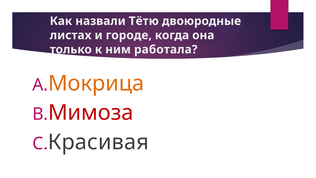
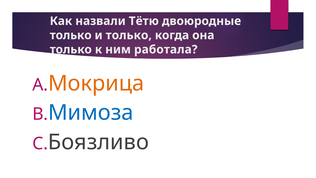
листах: листах -> только (71, 35)
и городе: городе -> только (129, 35)
Мимоза colour: red -> blue (91, 113)
Красивая: Красивая -> Боязливо (98, 142)
